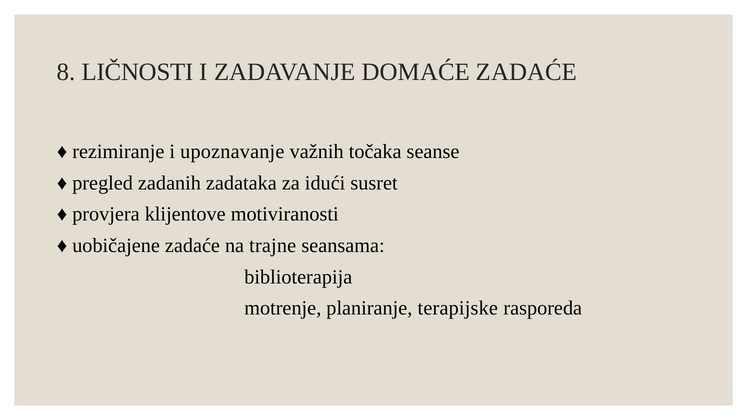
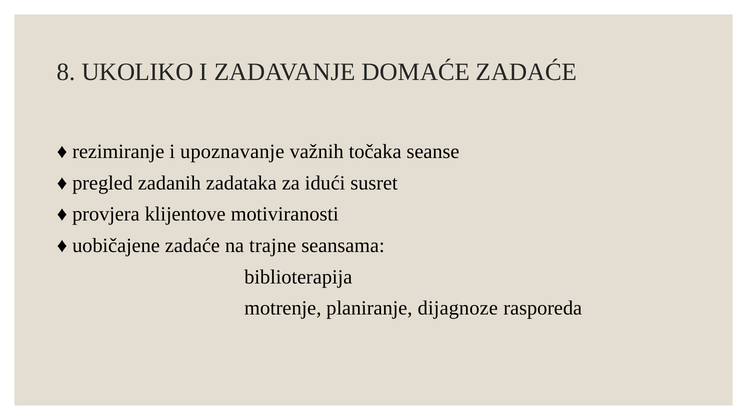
LIČNOSTI: LIČNOSTI -> UKOLIKO (138, 72)
terapijske: terapijske -> dijagnoze (458, 308)
